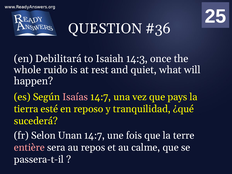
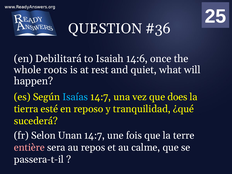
14:3: 14:3 -> 14:6 (137, 59)
ruido: ruido -> roots (56, 70)
Isaías colour: pink -> light blue (75, 97)
pays: pays -> does (177, 97)
